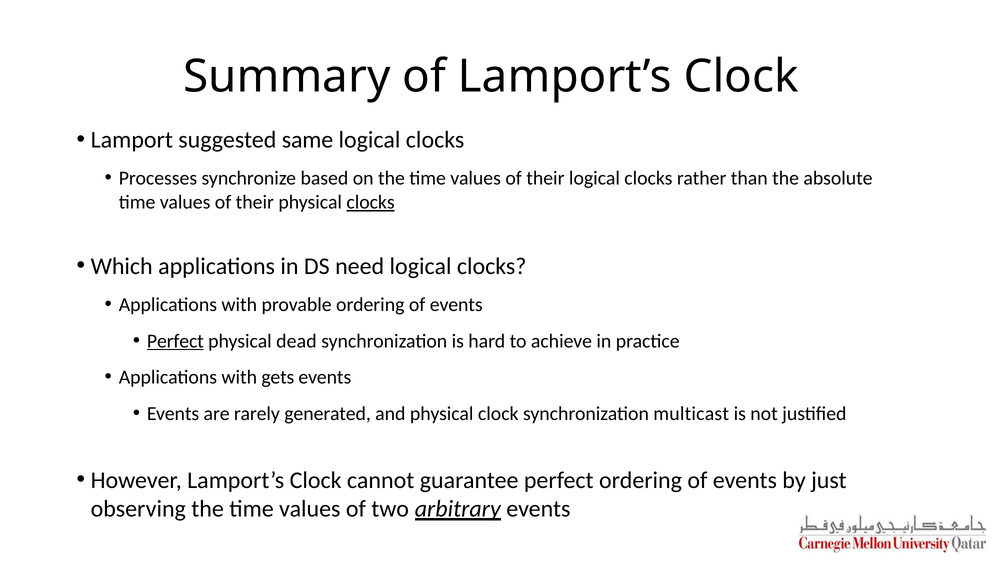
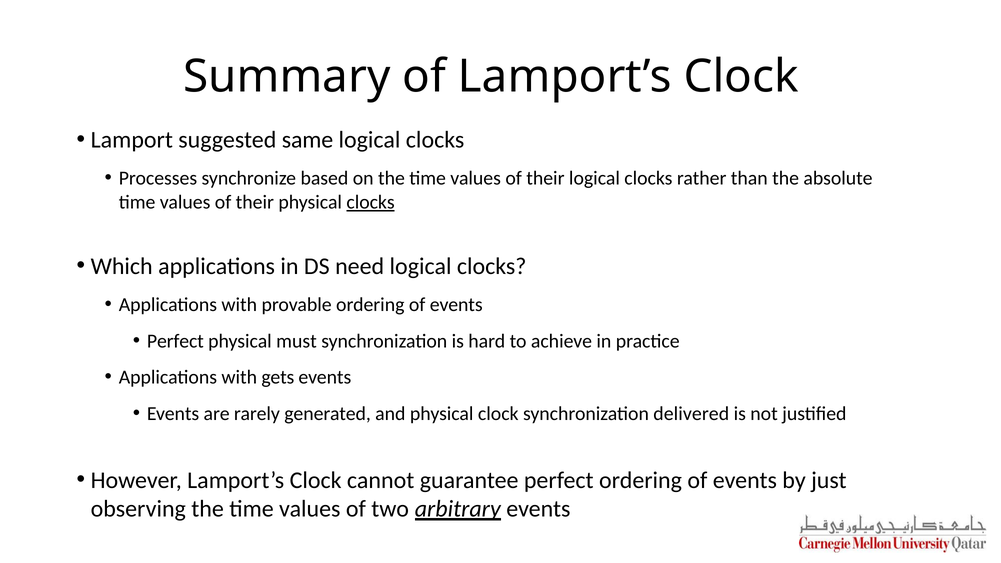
Perfect underline: present -> none (175, 341)
dead: dead -> must (297, 341)
multicast: multicast -> delivered (691, 414)
